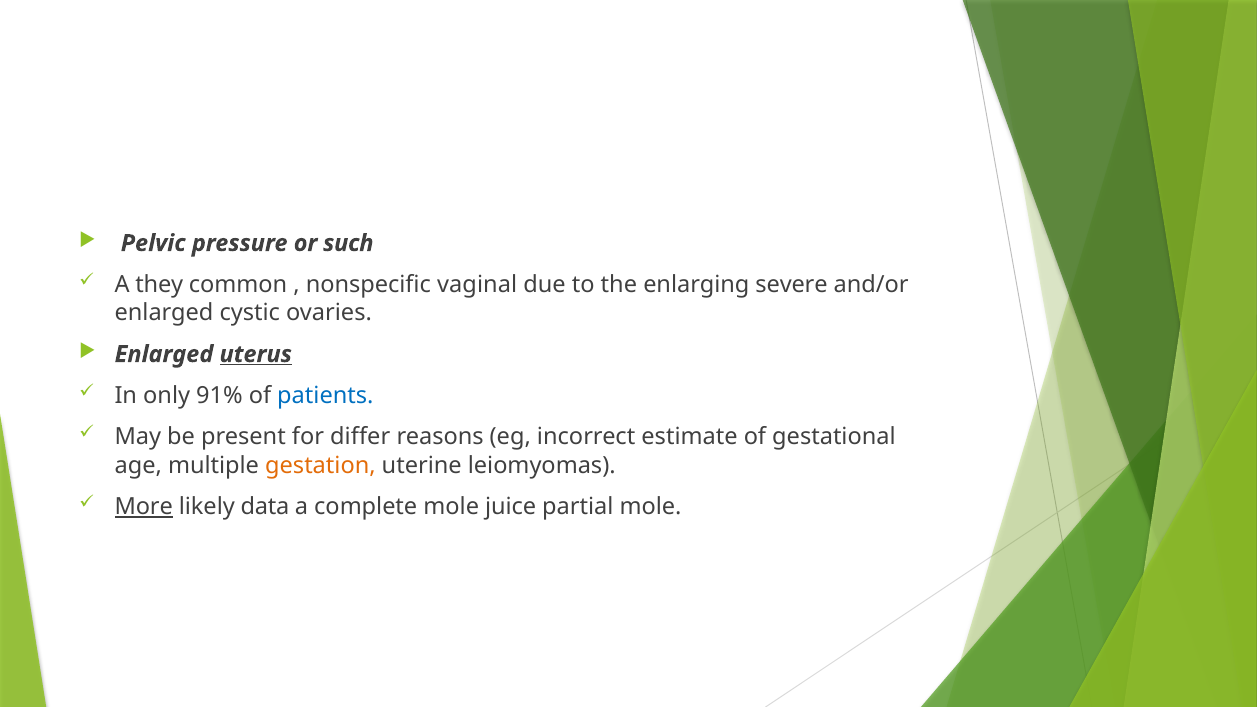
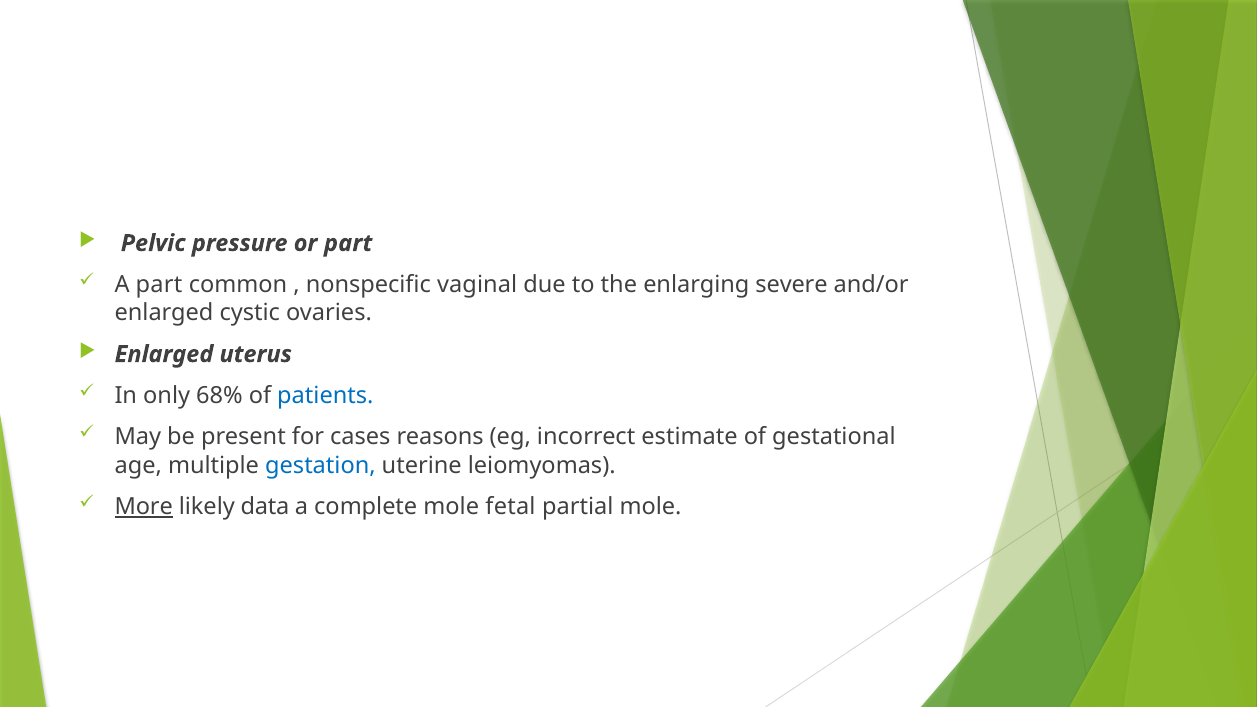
or such: such -> part (348, 243)
A they: they -> part (159, 285)
uterus underline: present -> none (256, 354)
91%: 91% -> 68% (219, 396)
differ: differ -> cases (360, 437)
gestation colour: orange -> blue (320, 465)
juice: juice -> fetal (510, 507)
